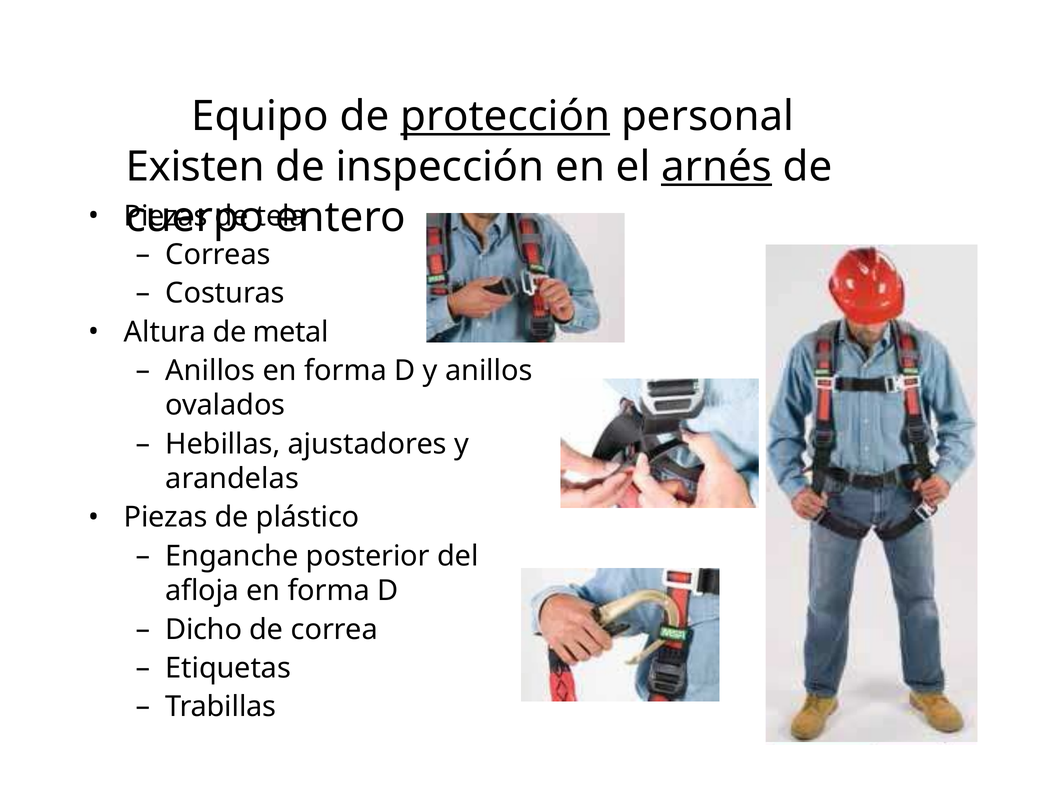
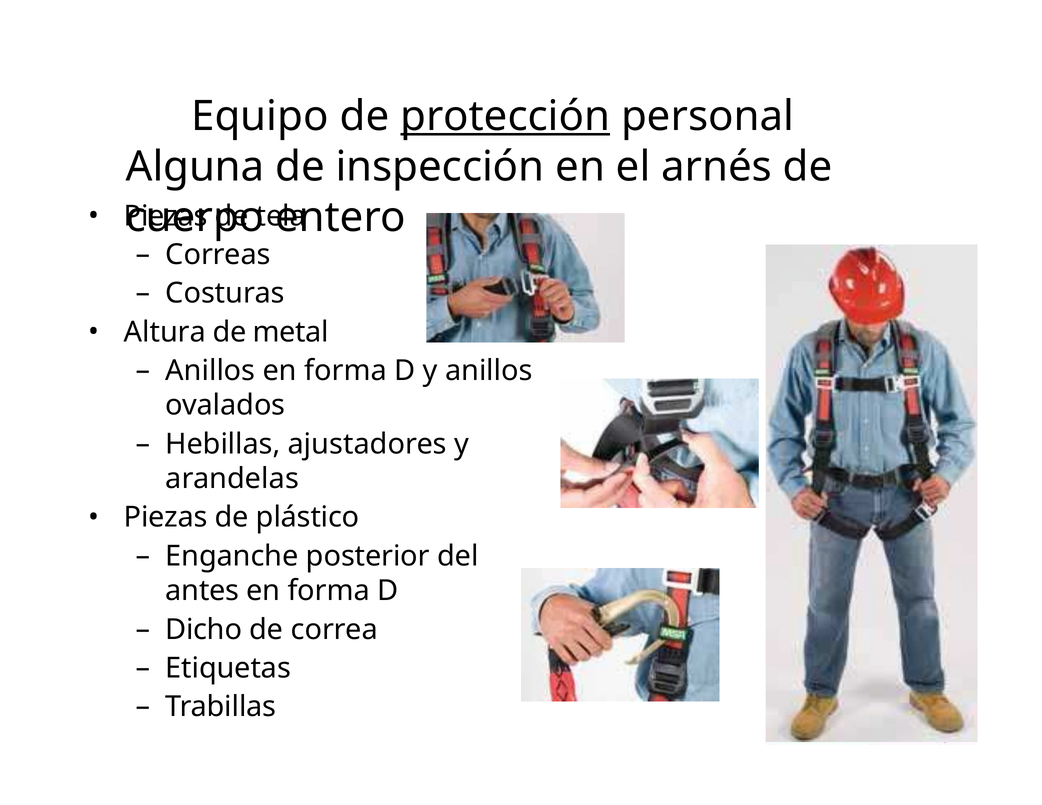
Existen: Existen -> Alguna (195, 167)
arnés underline: present -> none (717, 167)
afloja: afloja -> antes (202, 591)
